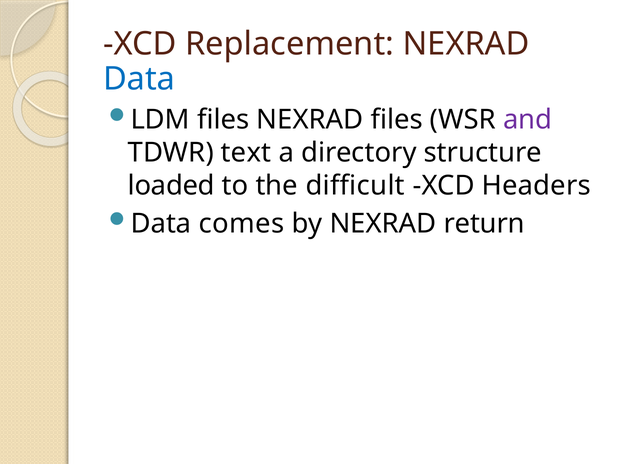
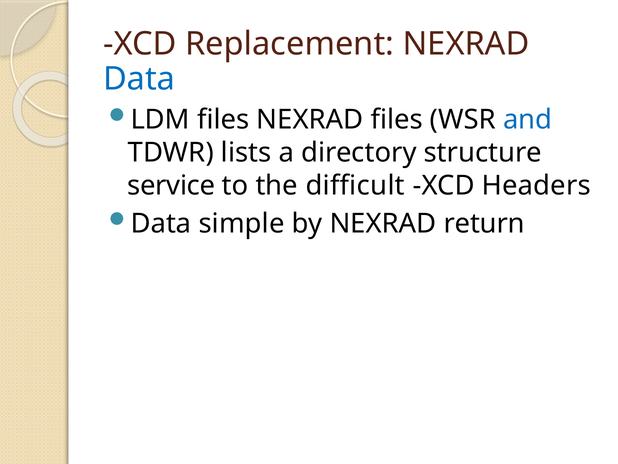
and colour: purple -> blue (528, 119)
text: text -> lists (246, 152)
loaded: loaded -> service (171, 185)
comes: comes -> simple (242, 223)
